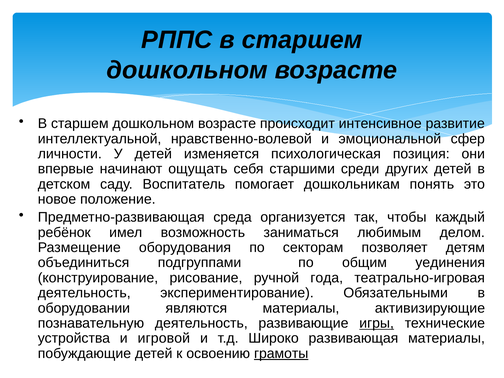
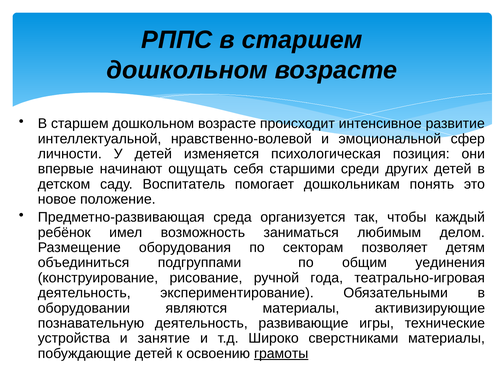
игры underline: present -> none (377, 323)
игровой: игровой -> занятие (164, 338)
развивающая: развивающая -> сверстниками (353, 338)
